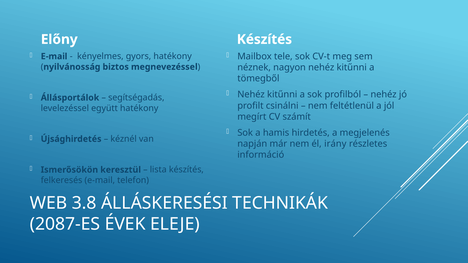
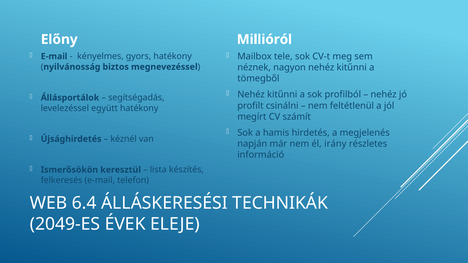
Készítés: Készítés -> Millióról (264, 39)
3.8: 3.8 -> 6.4 (84, 203)
2087-ES: 2087-ES -> 2049-ES (65, 224)
